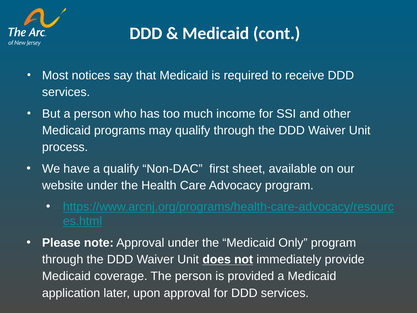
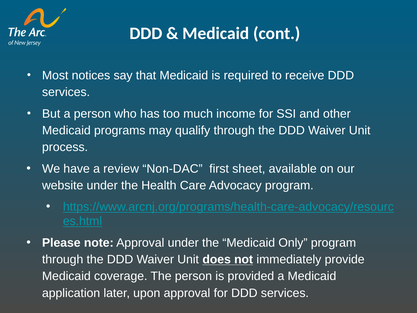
a qualify: qualify -> review (121, 169)
